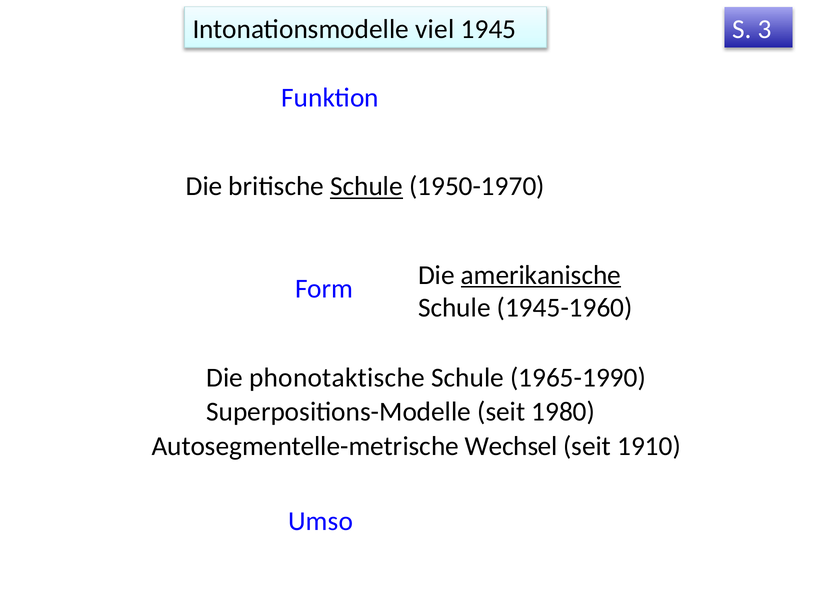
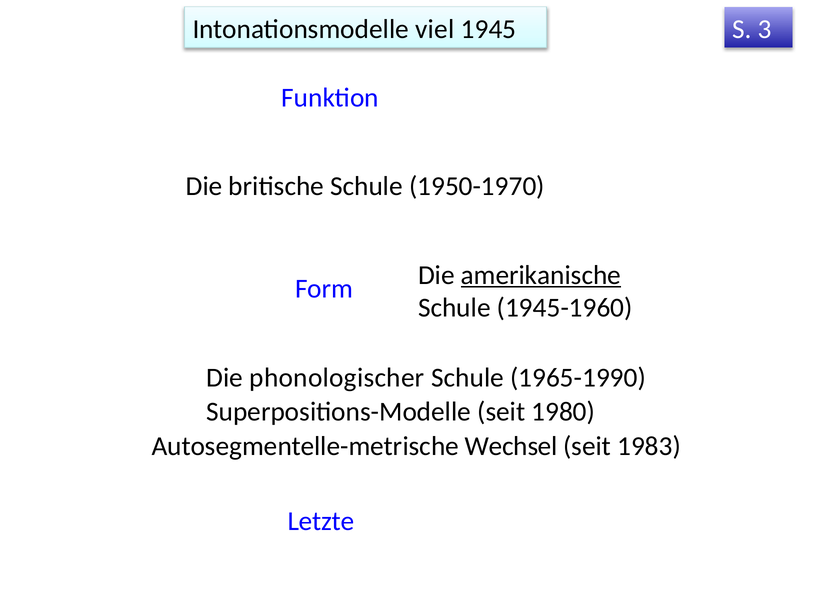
Schule underline: present -> none (366, 186)
phonotaktische: phonotaktische -> phonologischer (337, 378)
1910: 1910 -> 1983 (649, 446)
Umso: Umso -> Letzte (321, 521)
